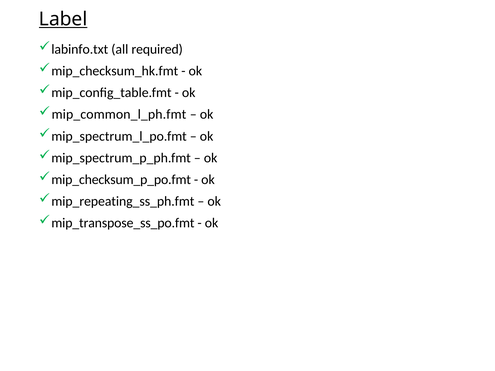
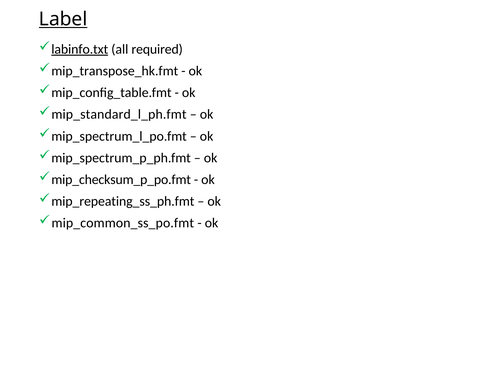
labinfo.txt underline: none -> present (80, 49)
mip_checksum_hk.fmt: mip_checksum_hk.fmt -> mip_transpose_hk.fmt (115, 71)
mip_common_l_ph.fmt: mip_common_l_ph.fmt -> mip_standard_l_ph.fmt (119, 115)
mip_transpose_ss_po.fmt: mip_transpose_ss_po.fmt -> mip_common_ss_po.fmt (123, 223)
